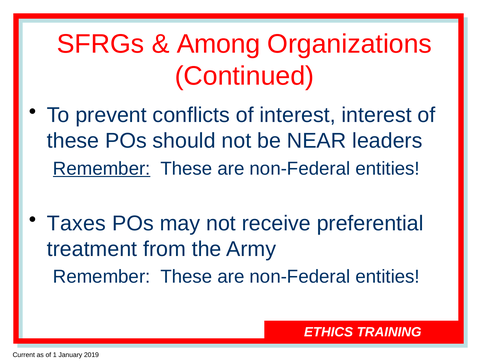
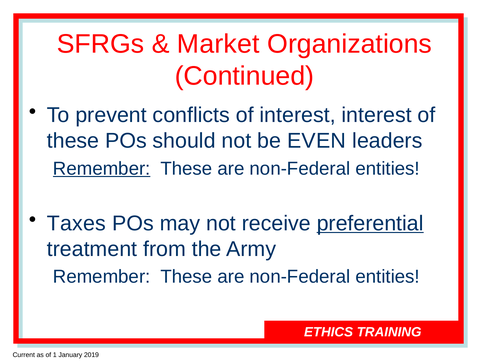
Among: Among -> Market (218, 44)
NEAR: NEAR -> EVEN (317, 141)
preferential underline: none -> present (370, 223)
